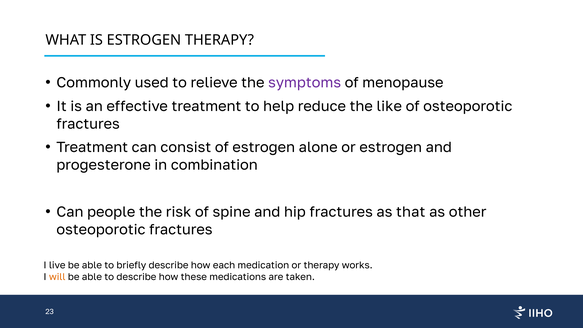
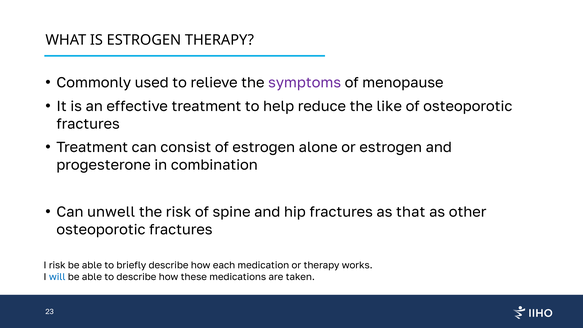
people: people -> unwell (111, 212)
I live: live -> risk (57, 265)
will colour: orange -> blue (57, 277)
